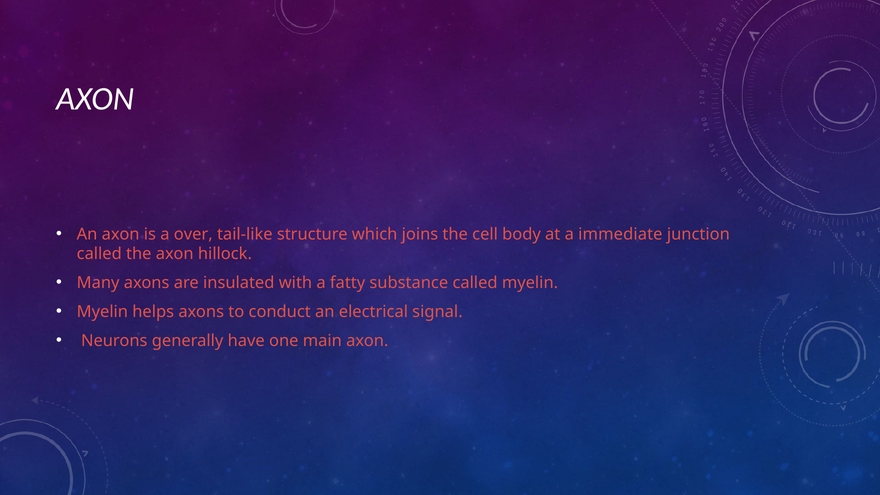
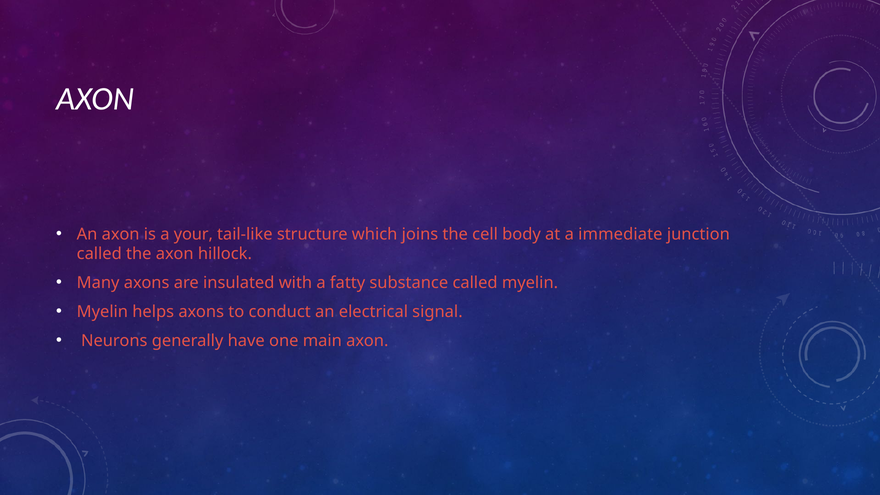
over: over -> your (193, 234)
